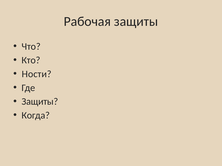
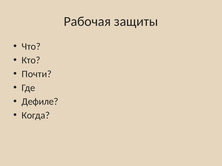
Ности: Ности -> Почти (37, 74)
Защиты: Защиты -> Дефиле (40, 102)
